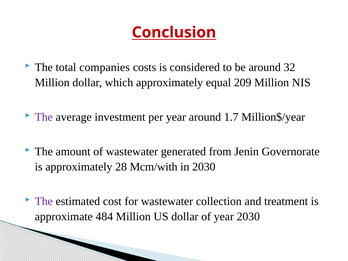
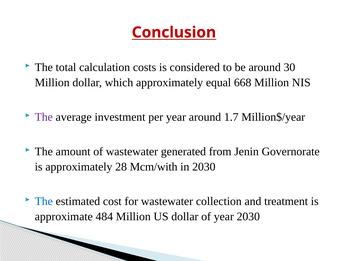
companies: companies -> calculation (105, 67)
32: 32 -> 30 (289, 67)
209: 209 -> 668 (243, 83)
The colour: purple -> blue (44, 201)
